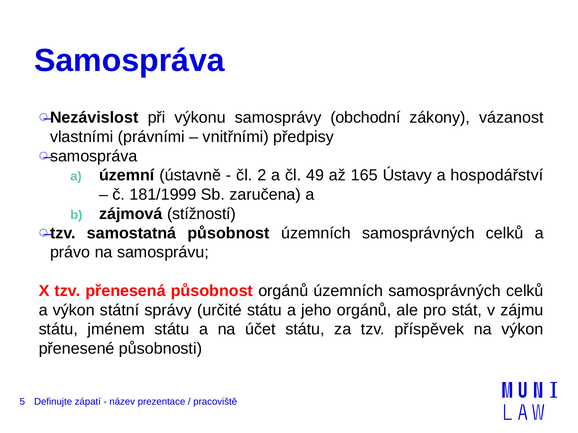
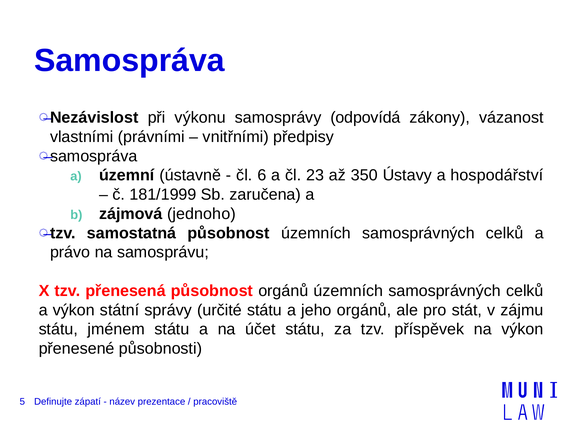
obchodní: obchodní -> odpovídá (365, 118)
2: 2 -> 6 (262, 176)
49: 49 -> 23 (315, 176)
165: 165 -> 350 (364, 176)
stížností: stížností -> jednoho (201, 214)
